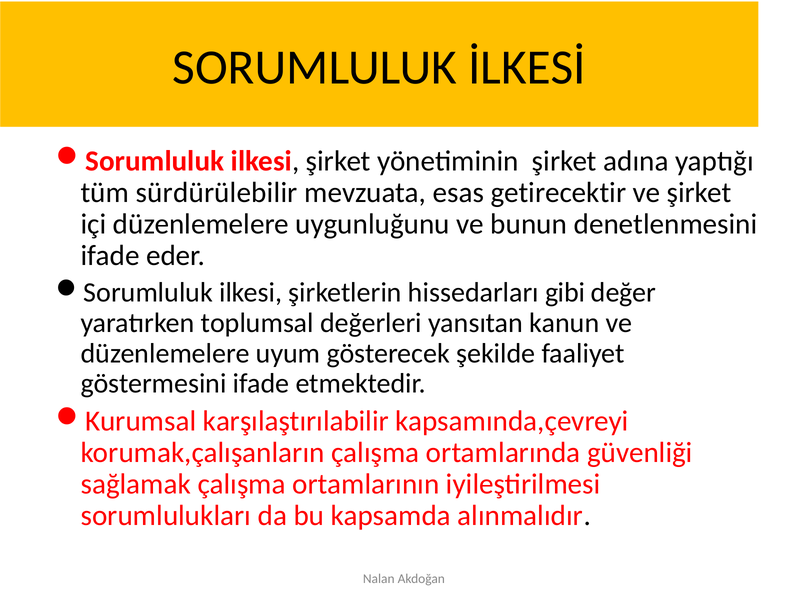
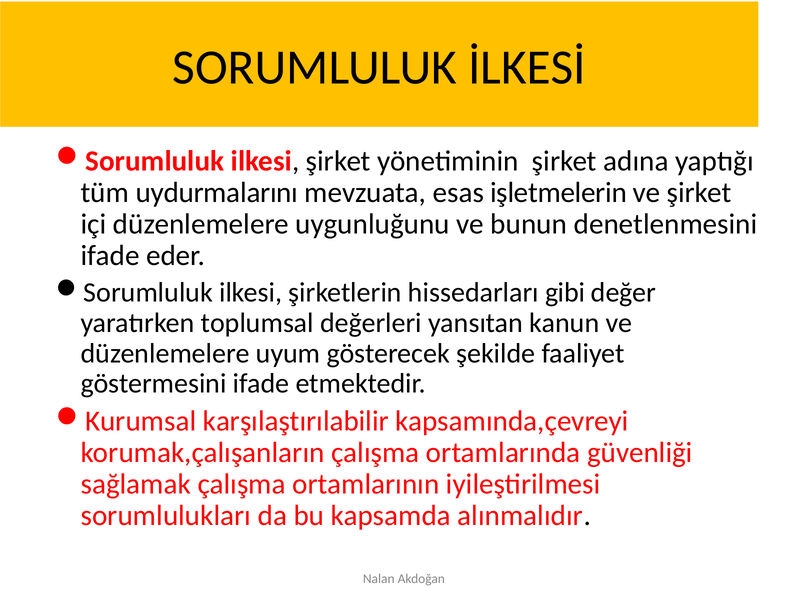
sürdürülebilir: sürdürülebilir -> uydurmalarını (217, 193)
getirecektir: getirecektir -> işletmelerin (558, 193)
